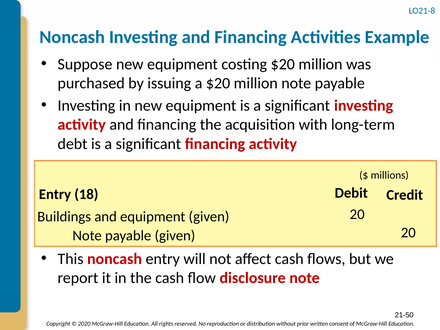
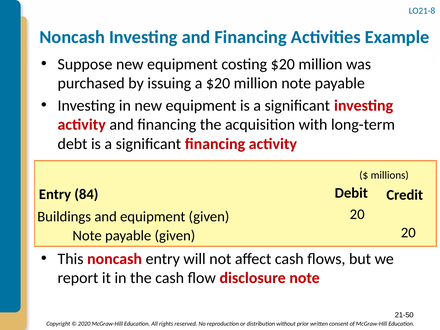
18: 18 -> 84 (86, 194)
